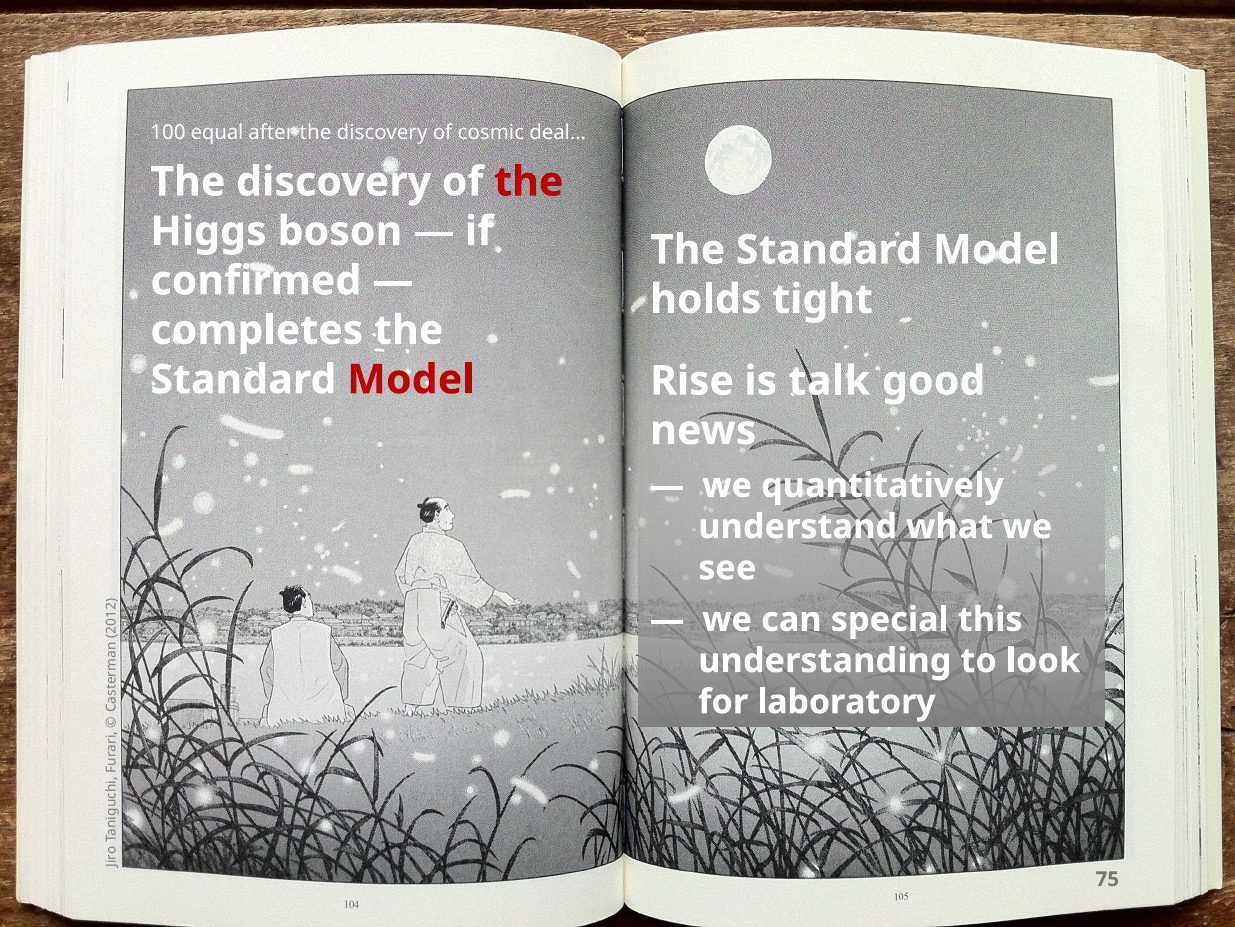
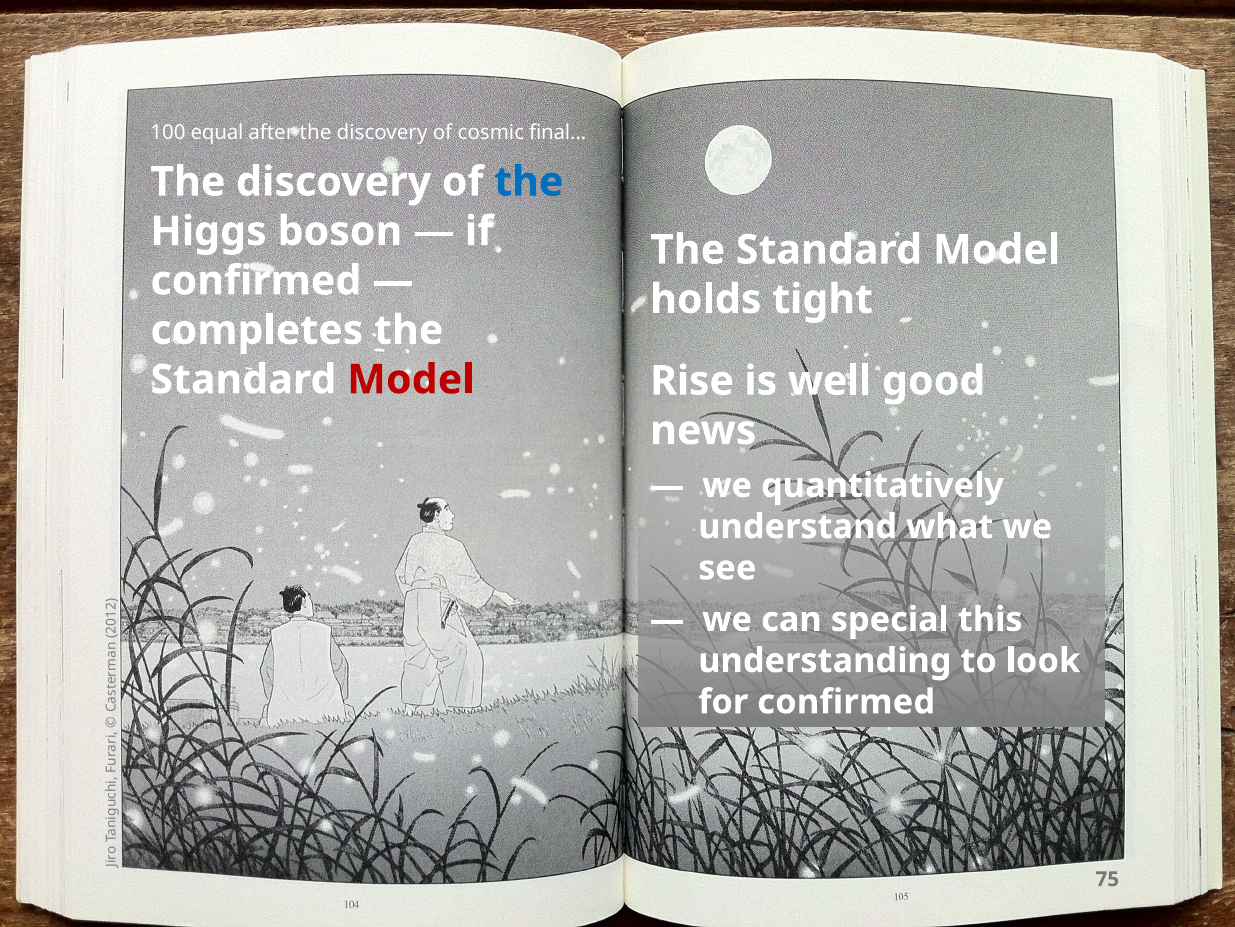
deal…: deal… -> final… (558, 133)
the colour: red -> blue (529, 182)
talk: talk -> well (830, 381)
for laboratory: laboratory -> confirmed (846, 701)
